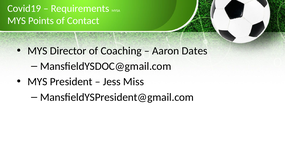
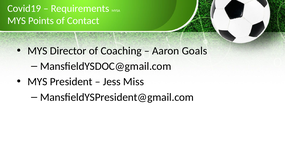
Dates: Dates -> Goals (195, 51)
